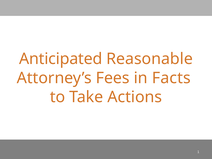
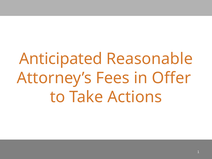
Facts: Facts -> Offer (171, 78)
